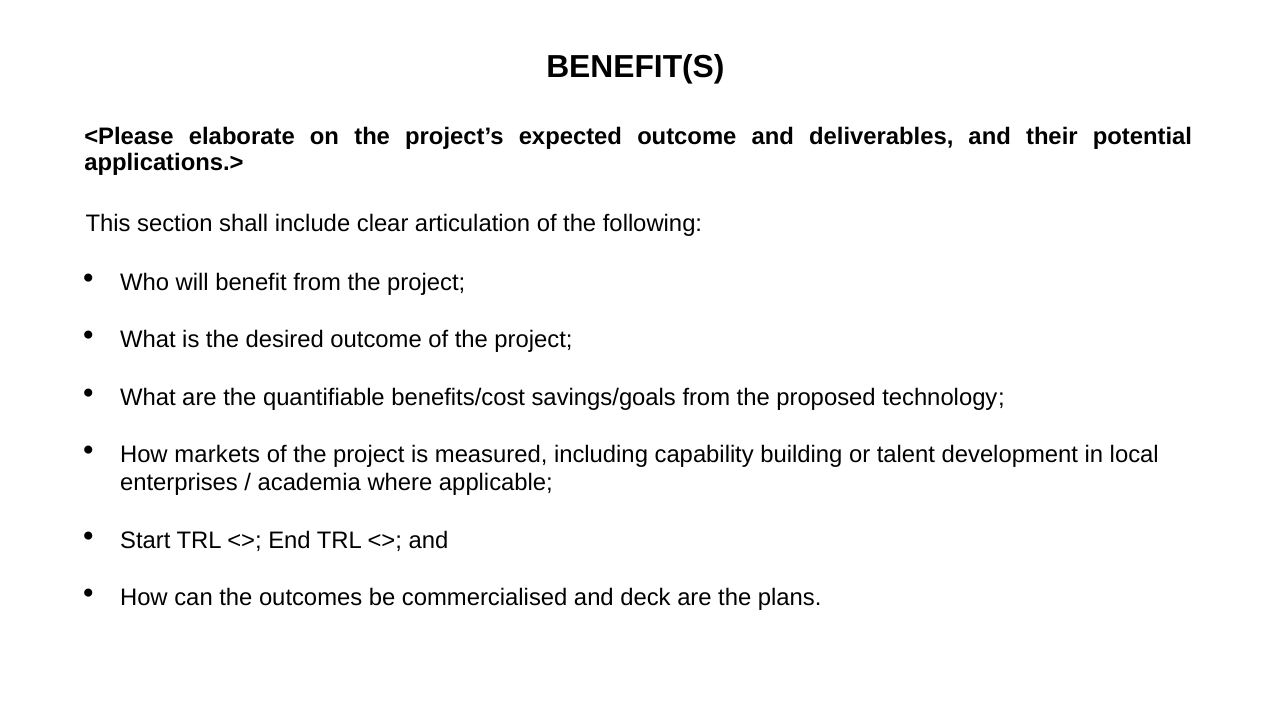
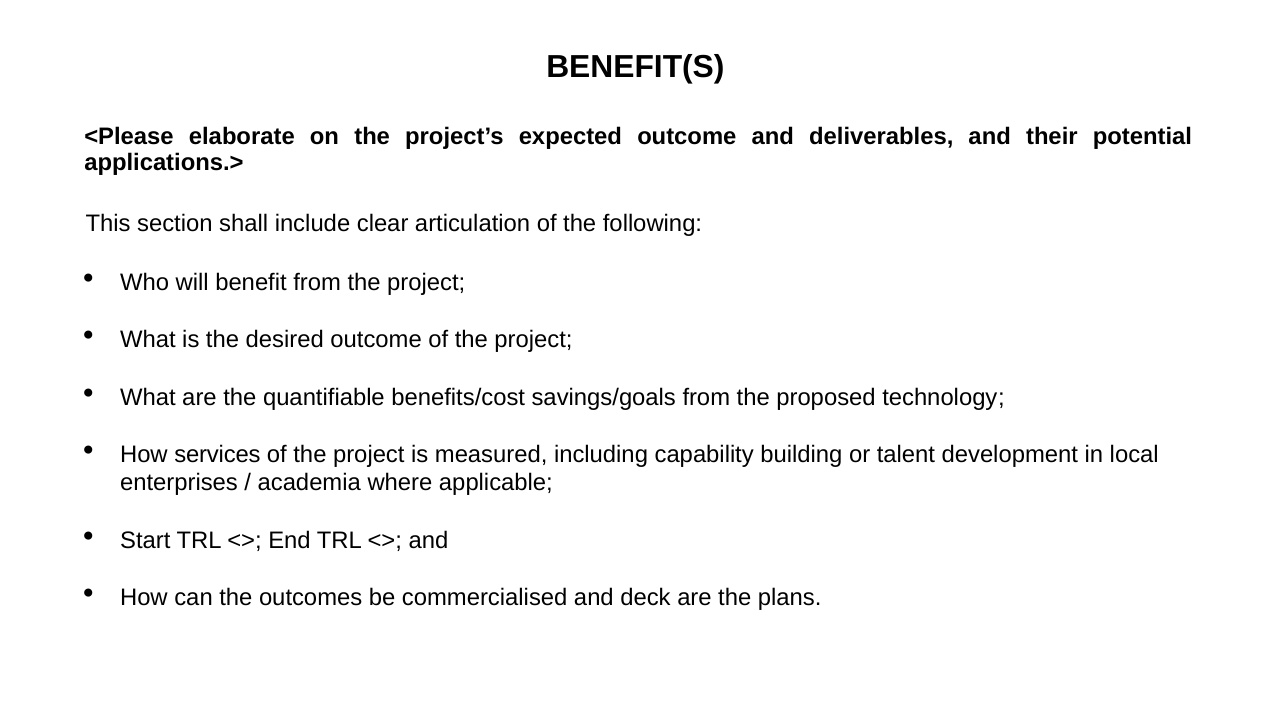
markets: markets -> services (217, 454)
